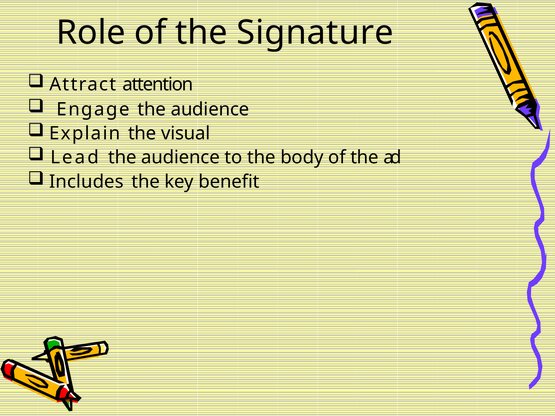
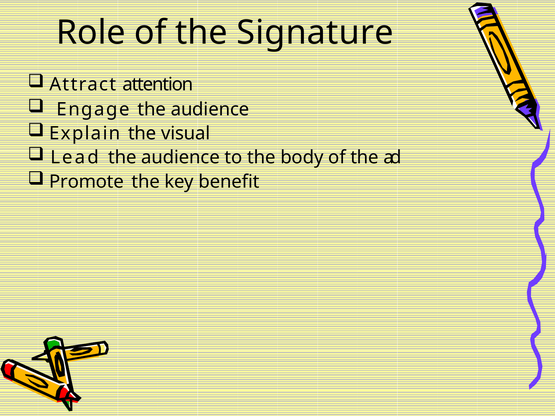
Includes: Includes -> Promote (87, 182)
